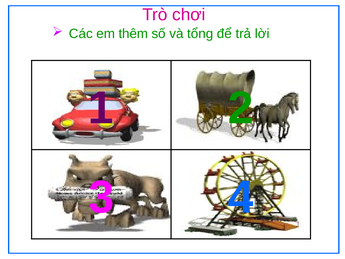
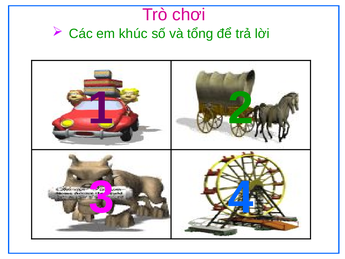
thêm: thêm -> khúc (133, 34)
